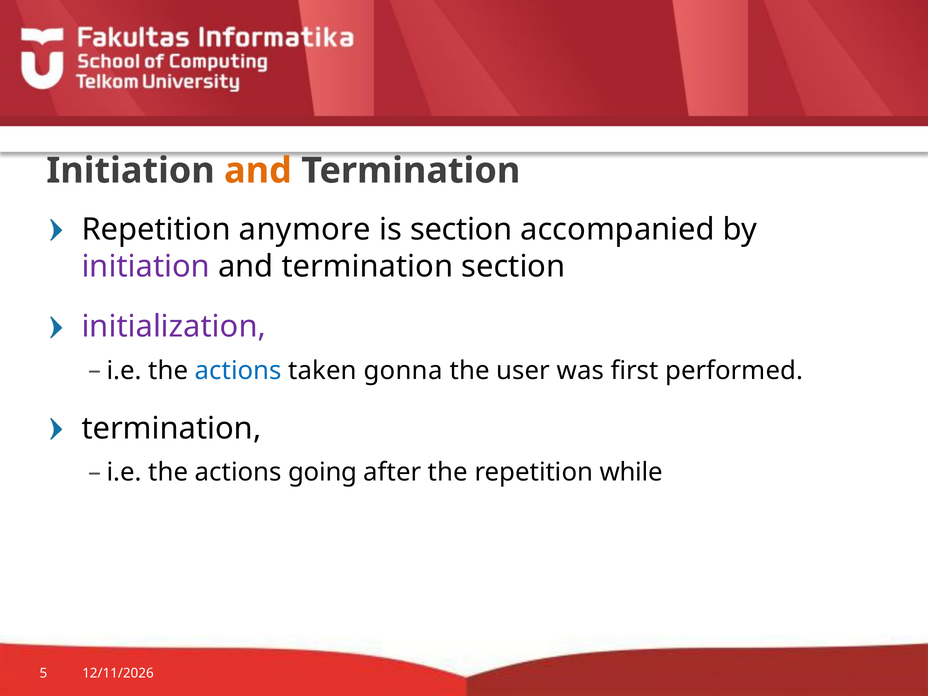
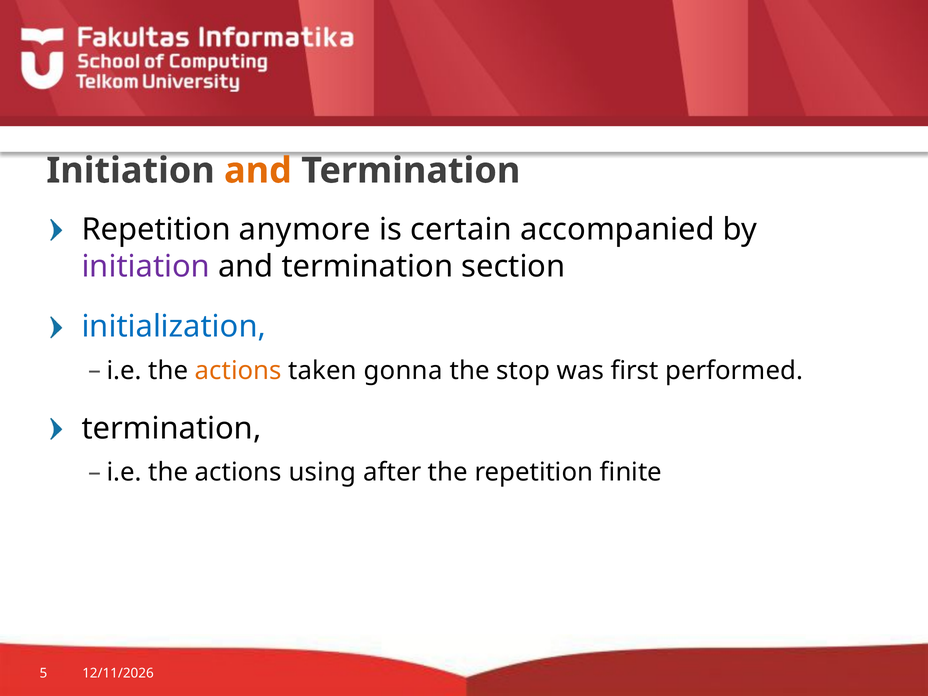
is section: section -> certain (461, 229)
initialization colour: purple -> blue (174, 327)
actions colour: blue -> orange (238, 371)
user: user -> stop (523, 371)
going: going -> using (322, 472)
while: while -> finite (631, 472)
